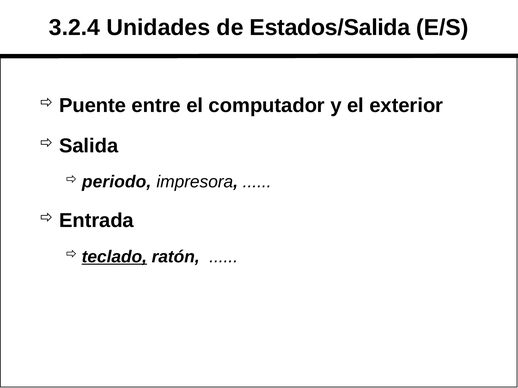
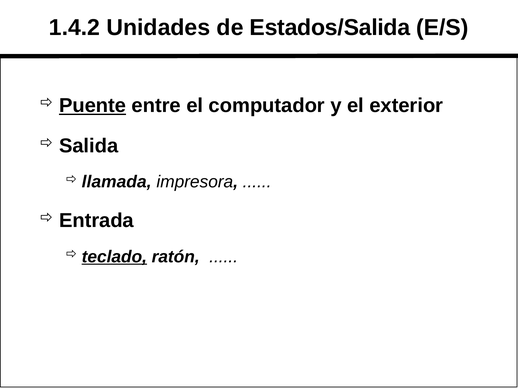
3.2.4: 3.2.4 -> 1.4.2 (75, 27)
Puente underline: none -> present (93, 106)
periodo: periodo -> llamada (117, 182)
